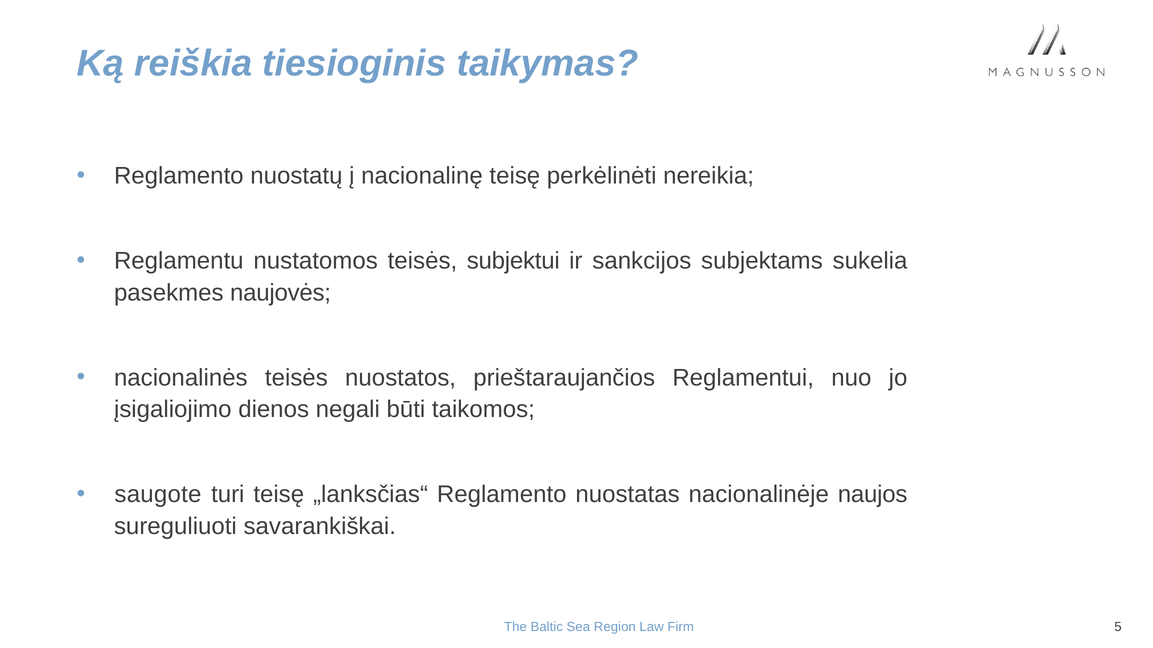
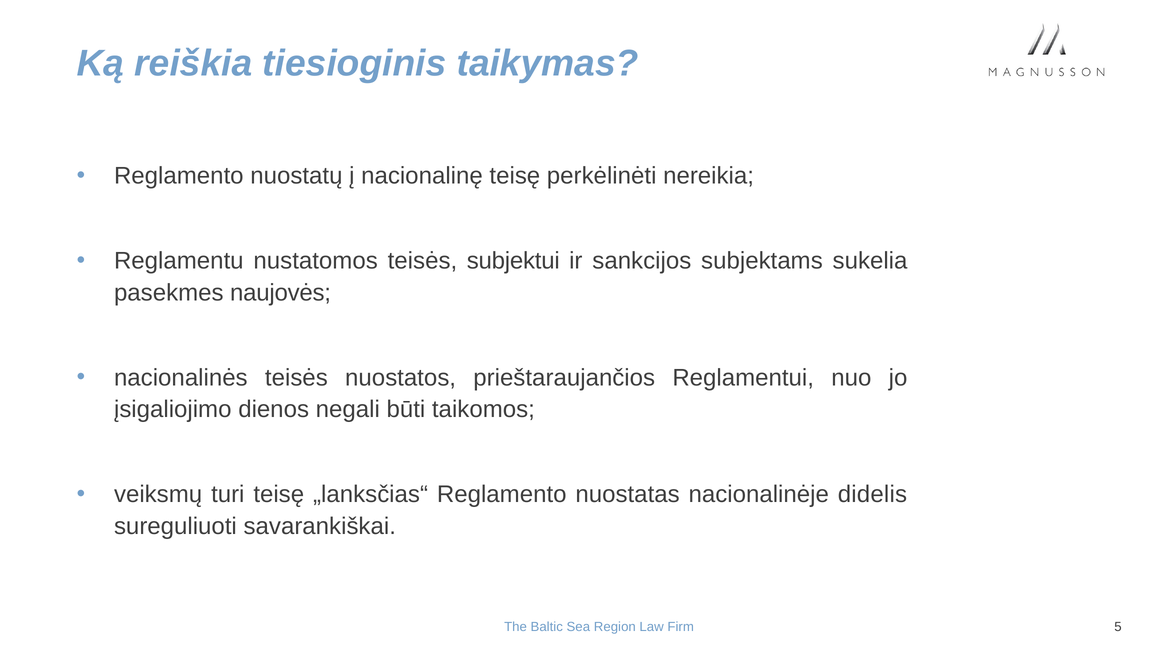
saugote: saugote -> veiksmų (158, 495)
naujos: naujos -> didelis (872, 495)
